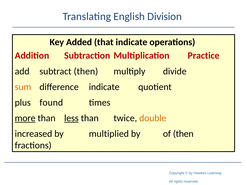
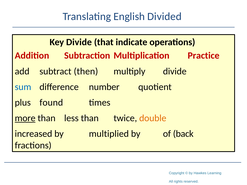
Division: Division -> Divided (164, 17)
Key Added: Added -> Divide (79, 42)
sum colour: orange -> blue (23, 87)
difference indicate: indicate -> number (104, 87)
less underline: present -> none (71, 118)
of then: then -> back (183, 134)
